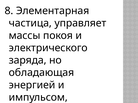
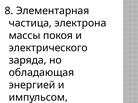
управляет: управляет -> электрона (80, 23)
